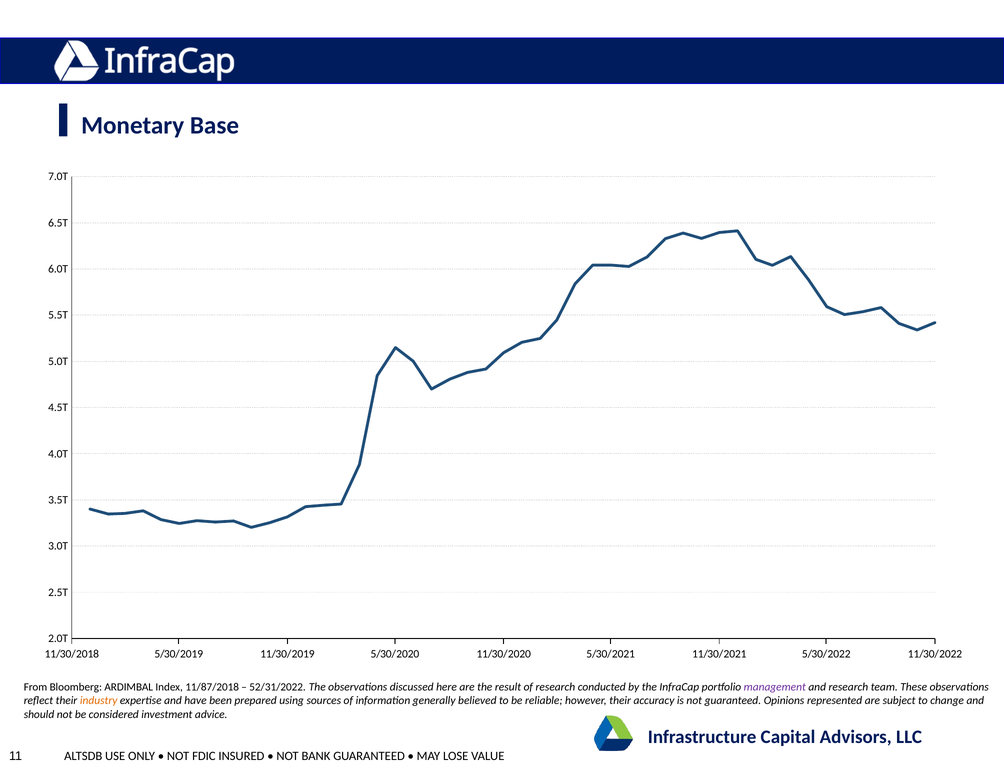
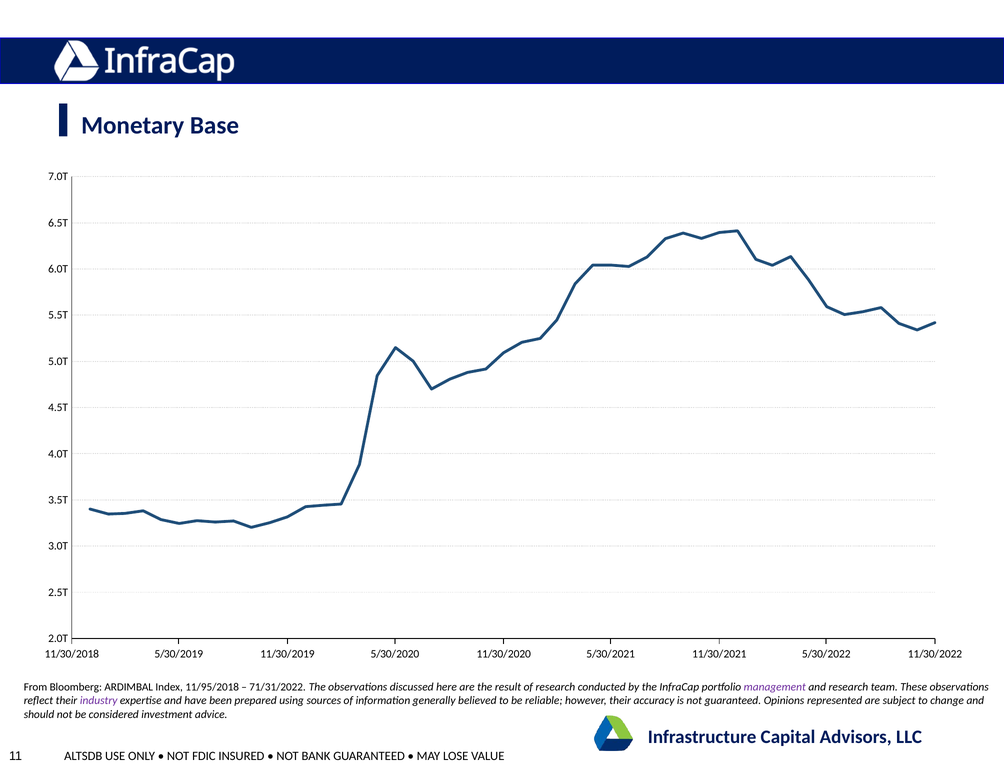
11/87/2018: 11/87/2018 -> 11/95/2018 (212, 687)
52/31/2022: 52/31/2022 -> 71/31/2022 (278, 687)
industry colour: orange -> purple (99, 701)
